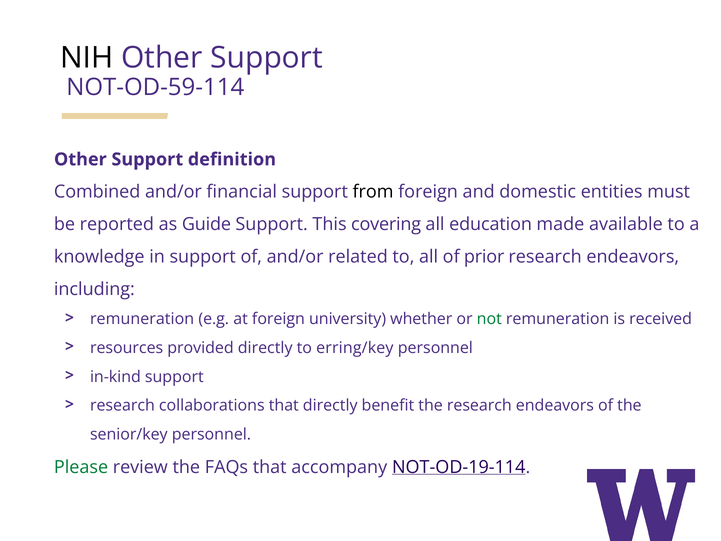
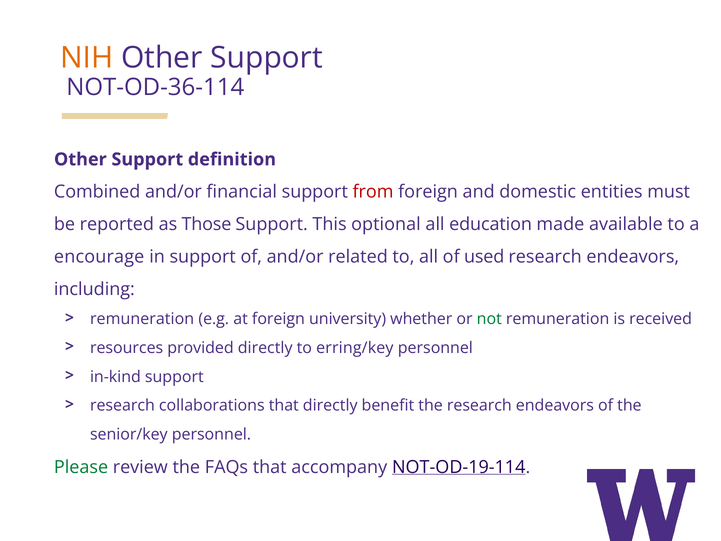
NIH colour: black -> orange (87, 58)
NOT-OD-59-114: NOT-OD-59-114 -> NOT-OD-36-114 (155, 87)
from colour: black -> red (373, 192)
Guide: Guide -> Those (206, 224)
covering: covering -> optional (386, 224)
knowledge: knowledge -> encourage (99, 257)
prior: prior -> used (484, 257)
